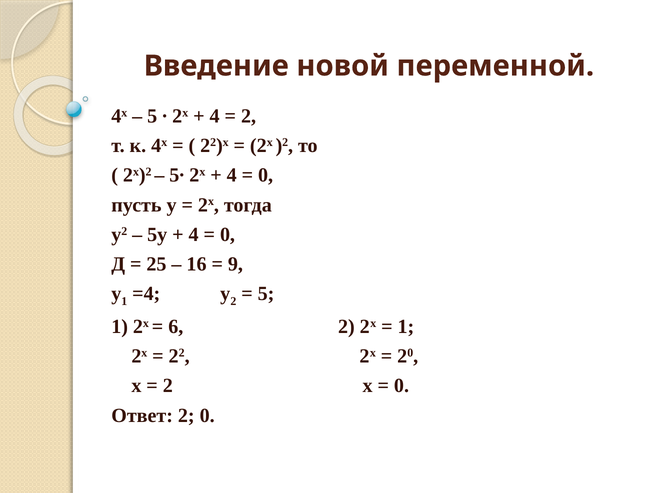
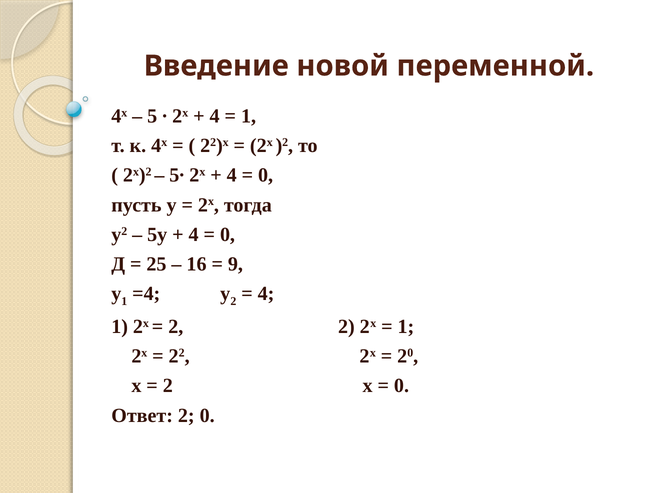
2: 2 -> 1 (249, 116)
5: 5 -> 4 (266, 294)
6: 6 -> 2 (176, 327)
